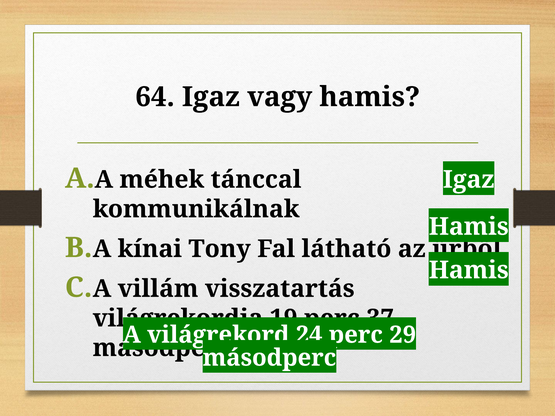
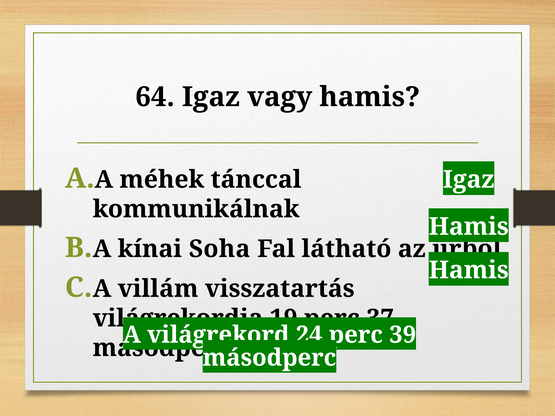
Tony: Tony -> Soha (220, 249)
29: 29 -> 39 (403, 335)
